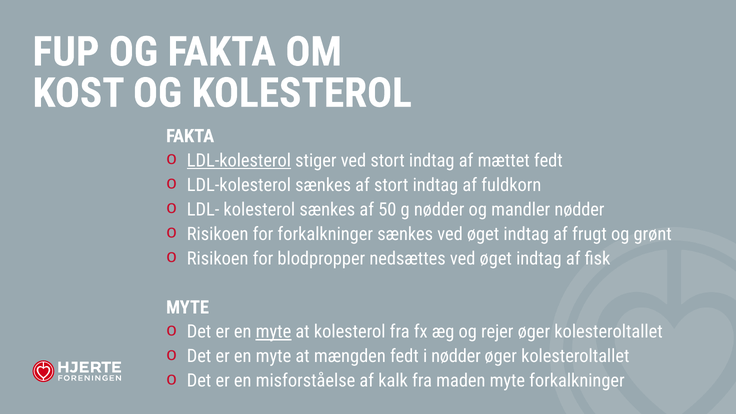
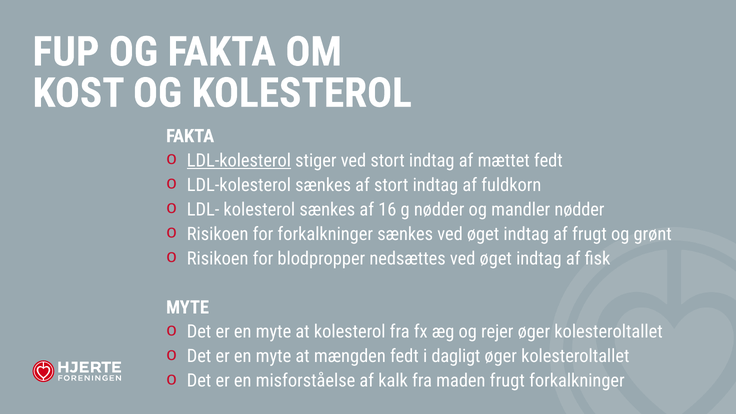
50: 50 -> 16 (387, 209)
myte underline: present -> none (273, 332)
i nødder: nødder -> dagligt (456, 356)
maden myte: myte -> frugt (507, 381)
